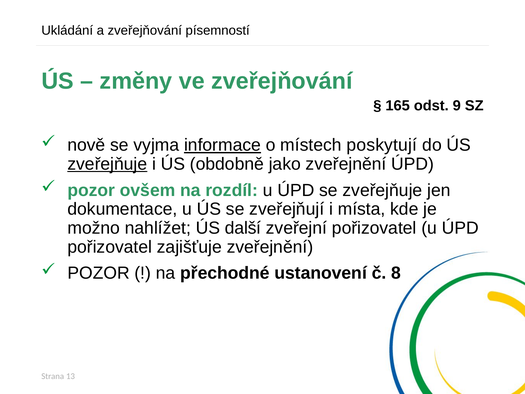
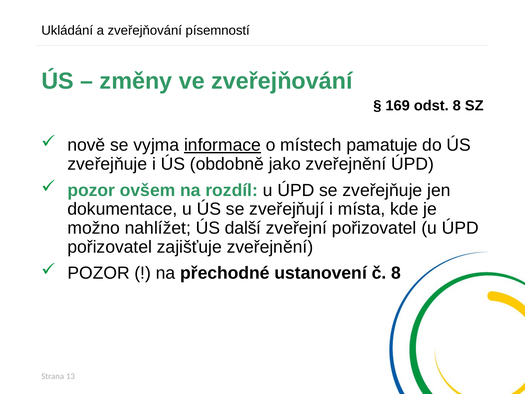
165: 165 -> 169 (398, 106)
odst 9: 9 -> 8 (457, 106)
poskytují: poskytují -> pamatuje (382, 145)
zveřejňuje underline: present -> none (107, 164)
